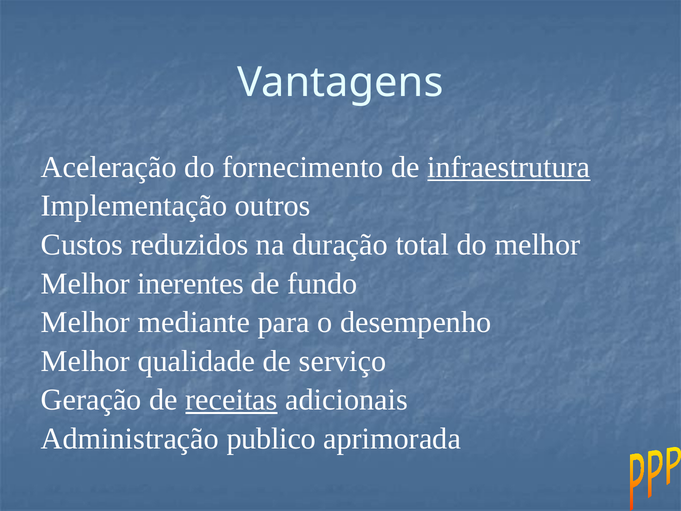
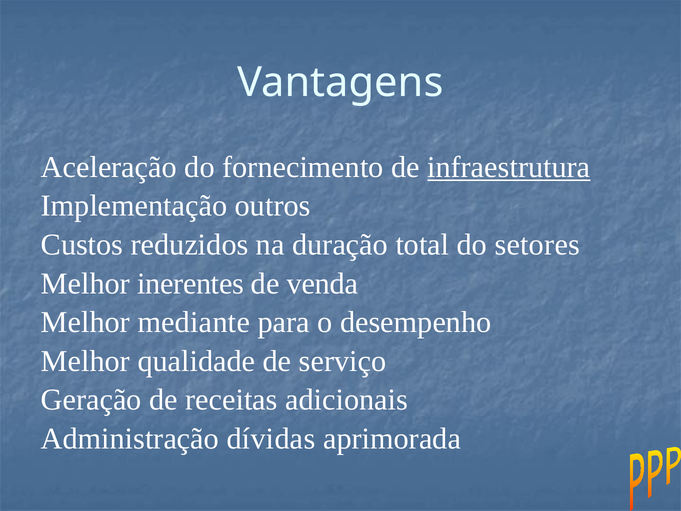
do melhor: melhor -> setores (537, 245)
fundo: fundo -> venda (322, 283)
receitas underline: present -> none (231, 400)
publico: publico -> dívidas (271, 439)
